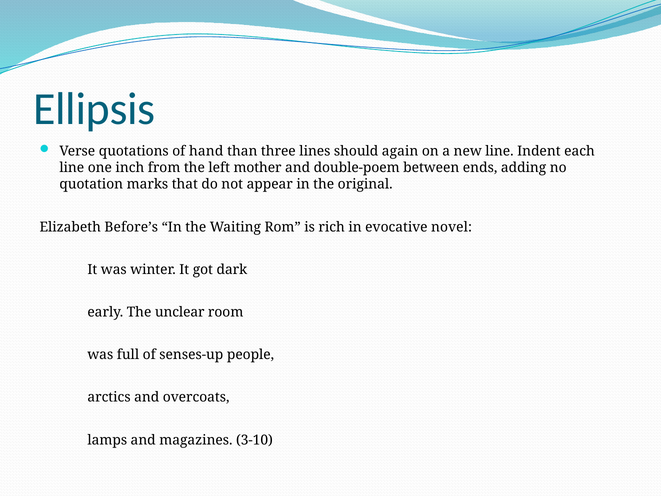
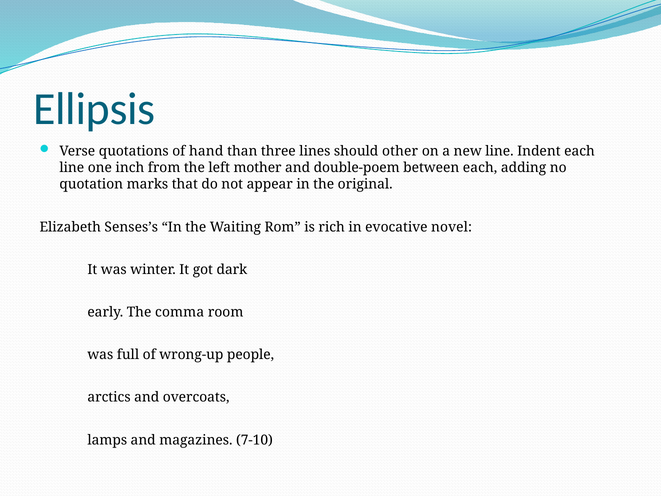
again: again -> other (400, 151)
between ends: ends -> each (480, 168)
Before’s: Before’s -> Senses’s (131, 227)
unclear: unclear -> comma (180, 312)
senses-up: senses-up -> wrong-up (191, 355)
3-10: 3-10 -> 7-10 (254, 440)
